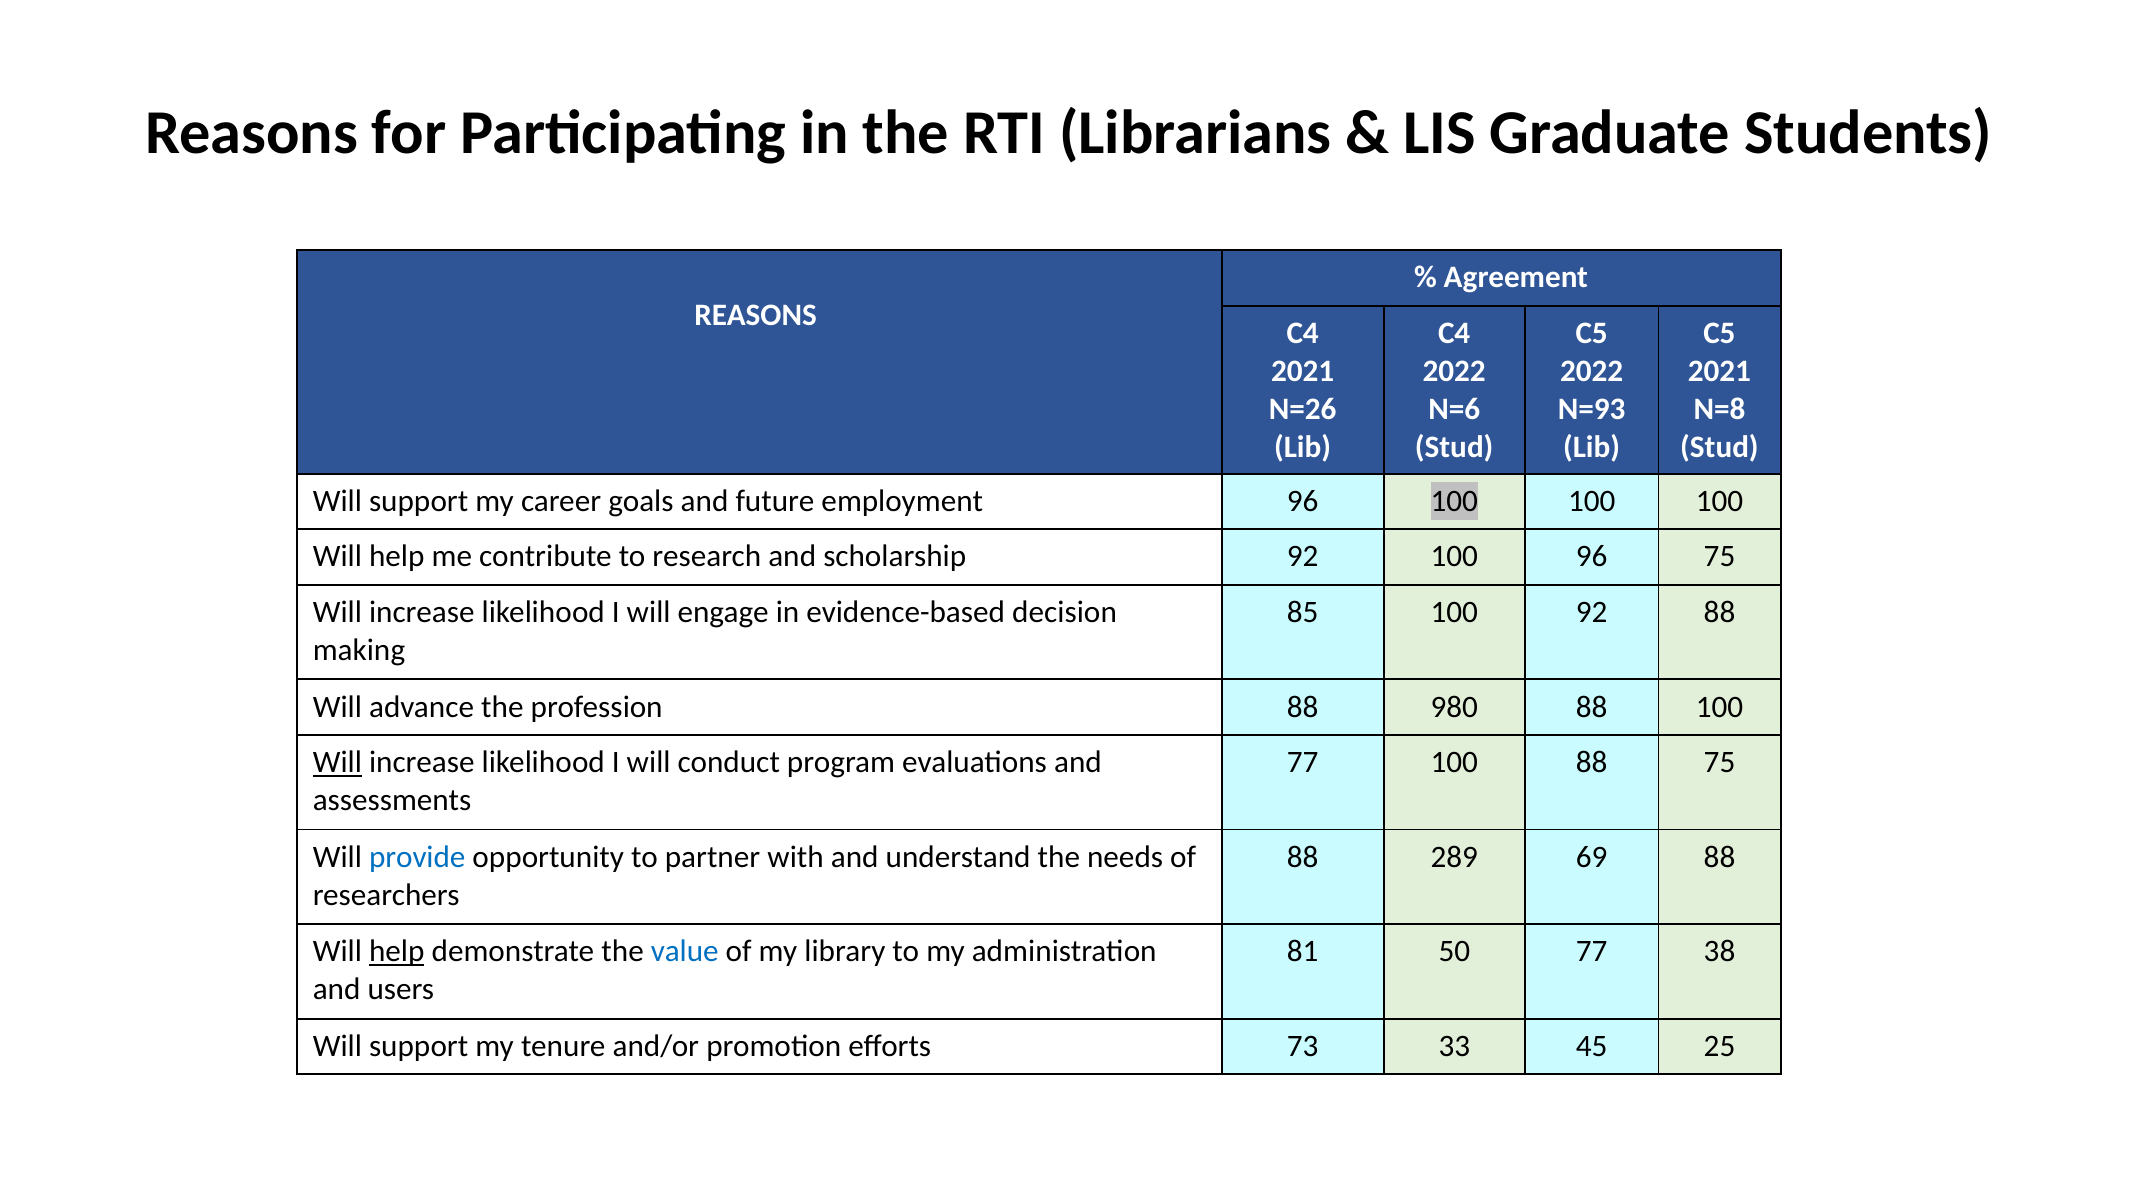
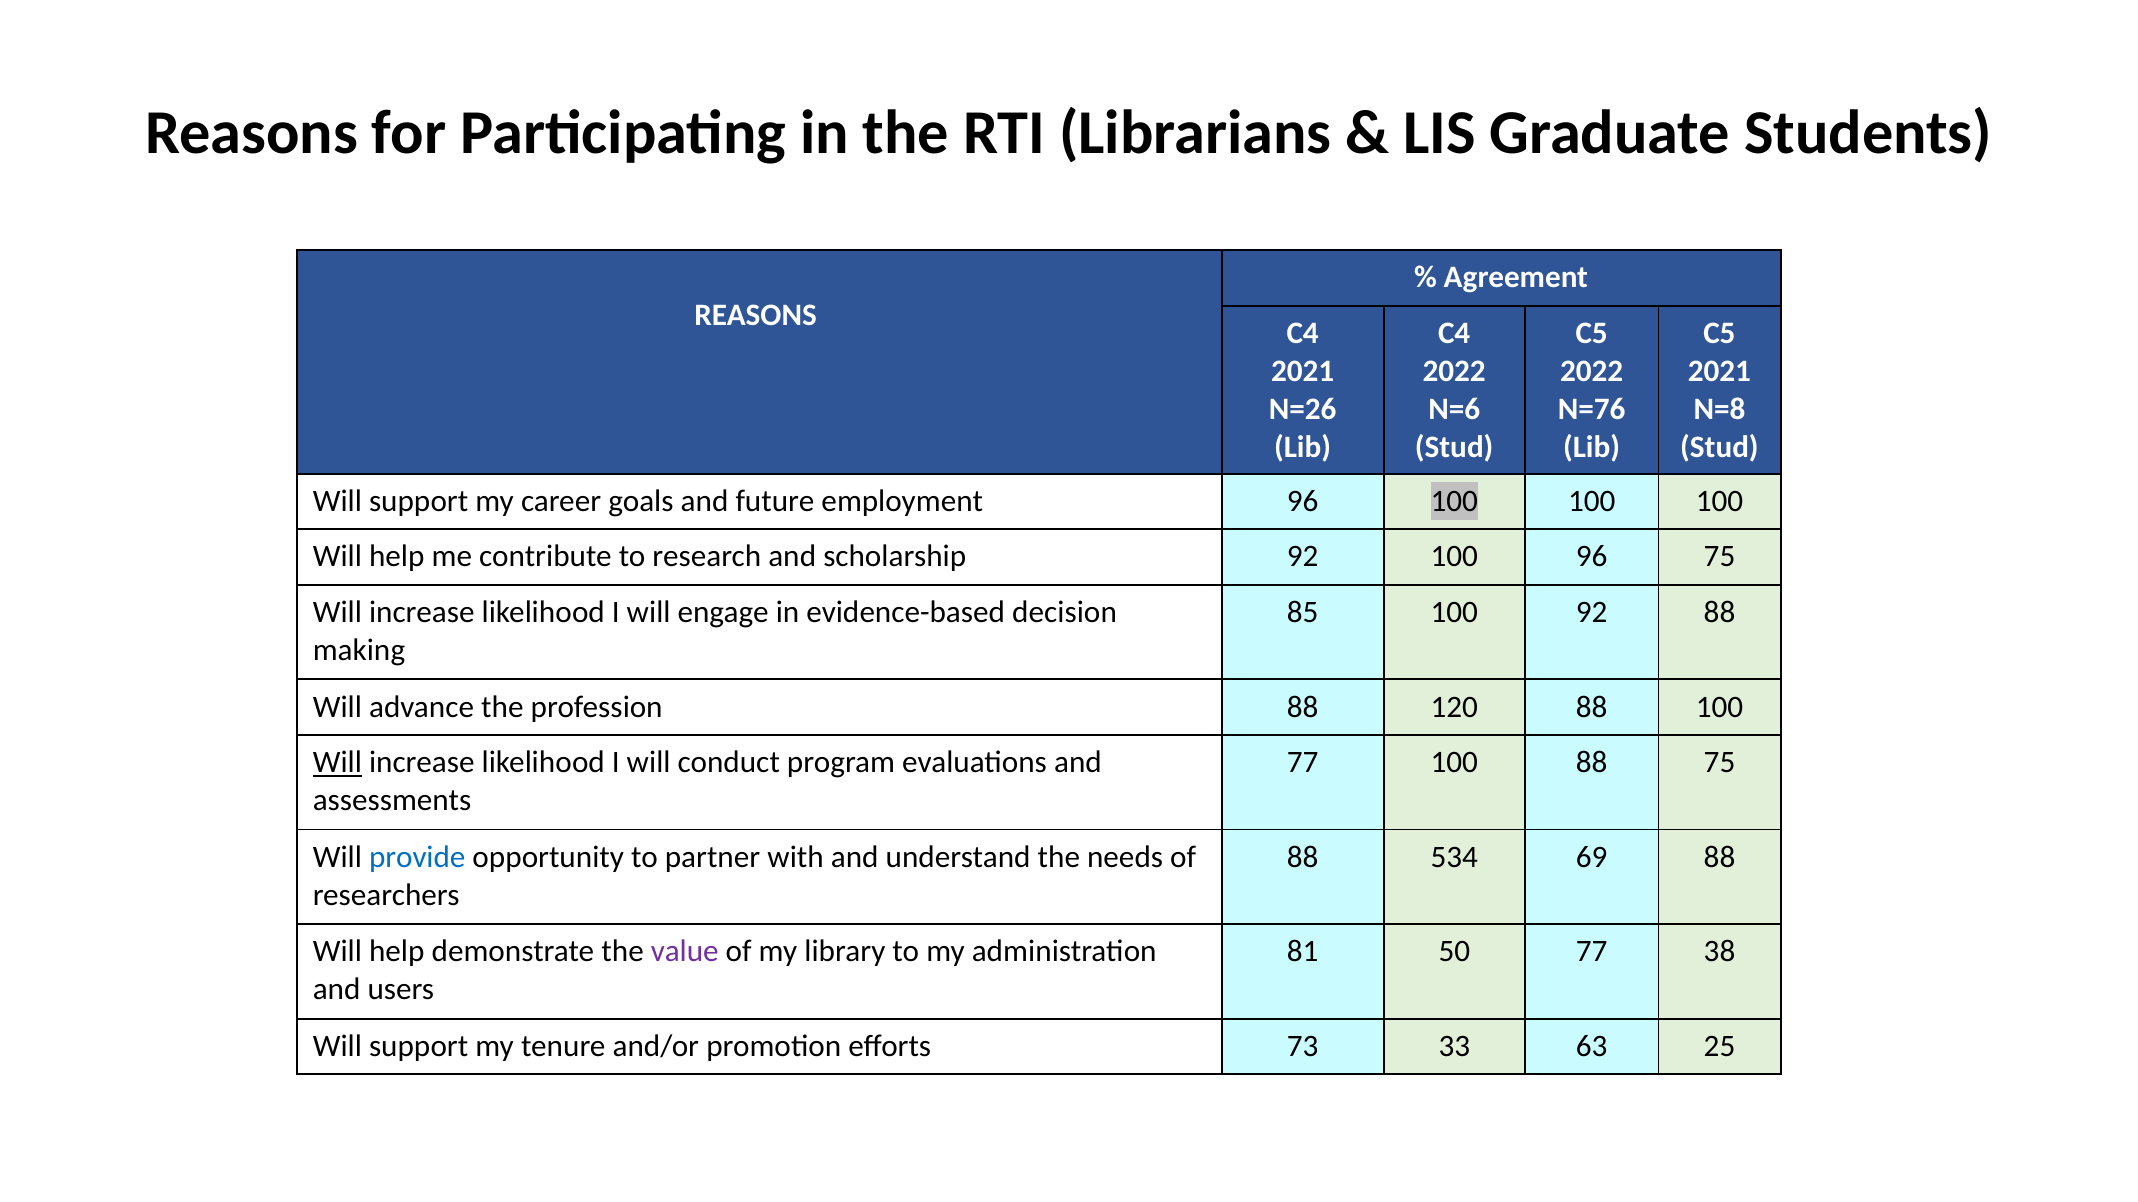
N=93: N=93 -> N=76 (1592, 409)
980: 980 -> 120 (1454, 707)
289: 289 -> 534 (1454, 857)
help underline: present -> none (397, 952)
value colour: blue -> purple (685, 952)
45: 45 -> 63 (1592, 1047)
